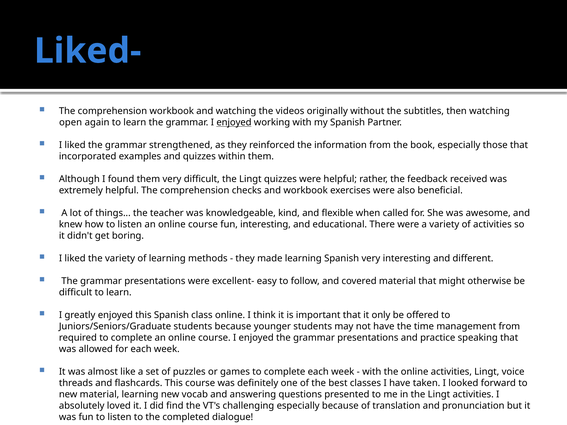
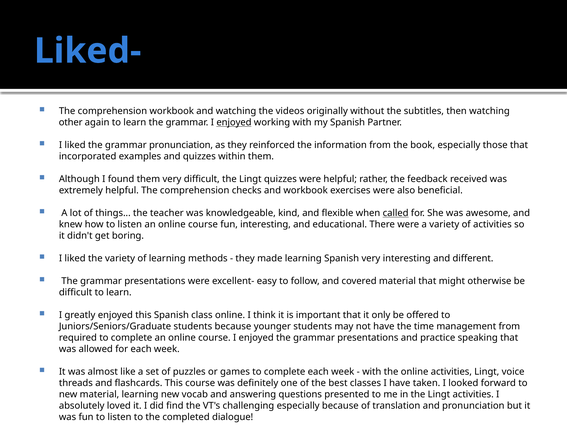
open: open -> other (71, 123)
grammar strengthened: strengthened -> pronunciation (181, 145)
called underline: none -> present (396, 213)
